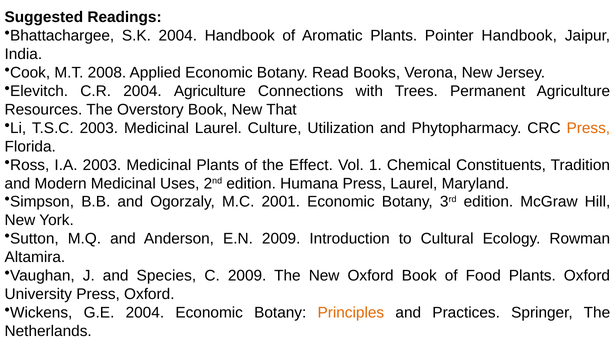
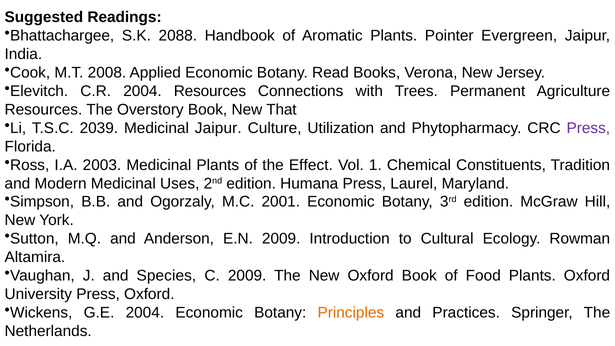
S.K 2004: 2004 -> 2088 (178, 36)
Pointer Handbook: Handbook -> Evergreen (519, 36)
2004 Agriculture: Agriculture -> Resources (210, 91)
T.S.C 2003: 2003 -> 2039 (99, 128)
Medicinal Laurel: Laurel -> Jaipur (218, 128)
Press colour: orange -> purple (588, 128)
